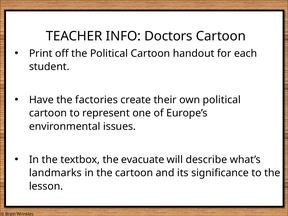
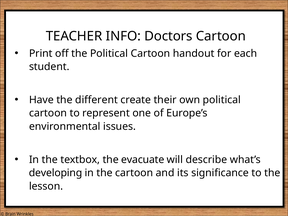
factories: factories -> different (96, 100)
landmarks: landmarks -> developing (56, 173)
